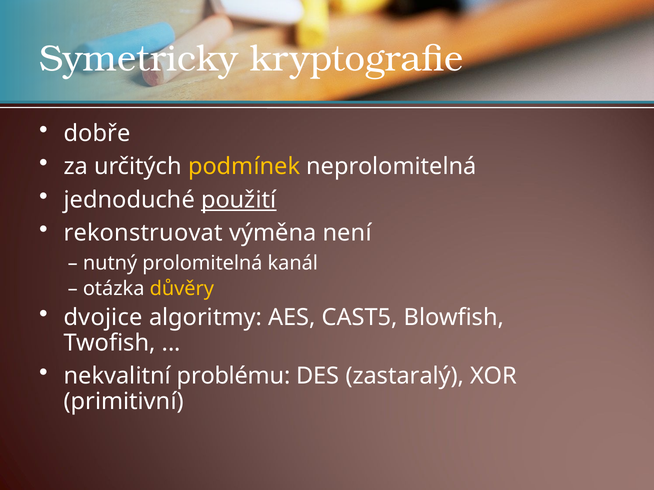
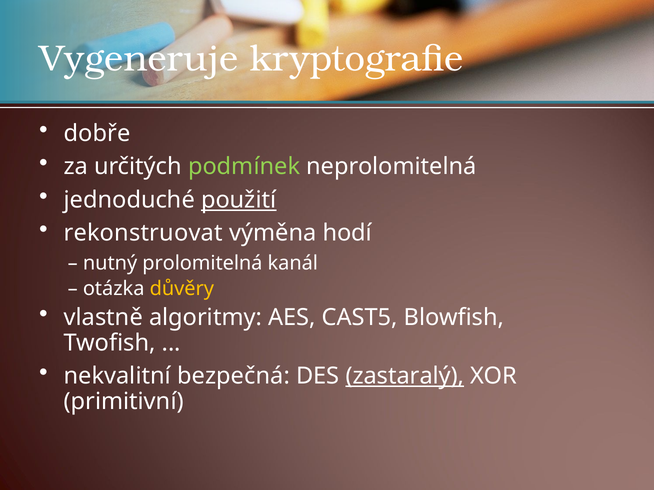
Symetricky: Symetricky -> Vygeneruje (139, 59)
podmínek colour: yellow -> light green (244, 167)
není: není -> hodí (347, 233)
dvojice: dvojice -> vlastně (103, 318)
problému: problému -> bezpečná (233, 377)
zastaralý underline: none -> present (405, 377)
